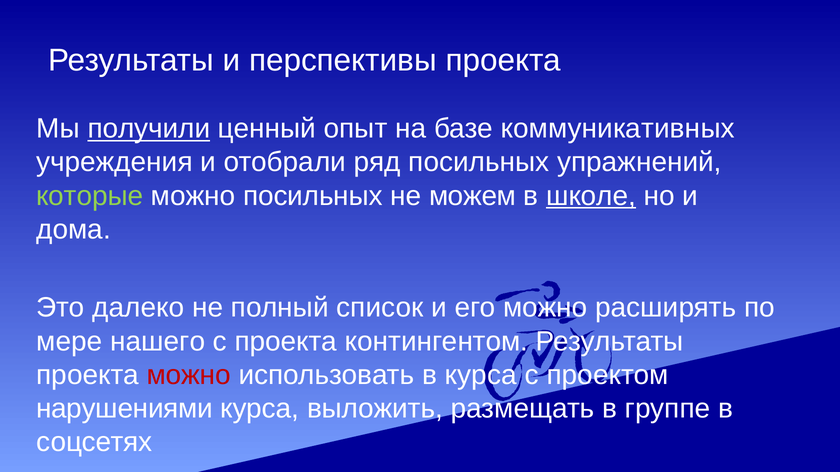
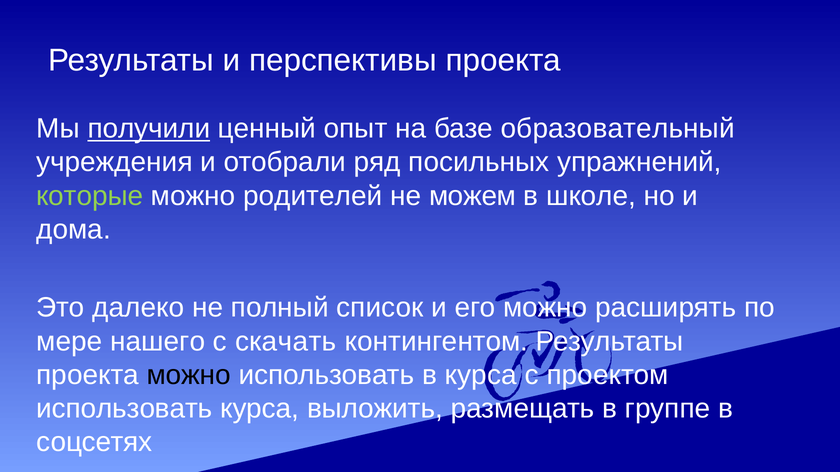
коммуникативных: коммуникативных -> образовательный (618, 129)
можно посильных: посильных -> родителей (313, 196)
школе underline: present -> none (591, 196)
с проекта: проекта -> скачать (286, 342)
можно colour: red -> black (189, 375)
нарушениями: нарушениями -> использовать (124, 409)
